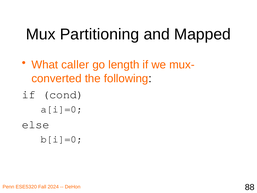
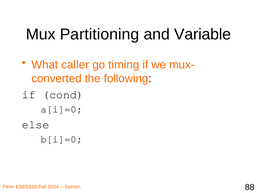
Mapped: Mapped -> Variable (203, 34)
length: length -> timing (124, 65)
